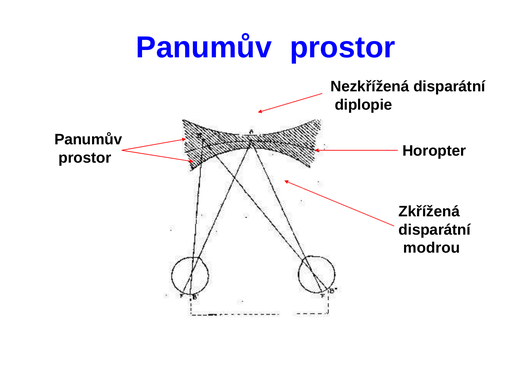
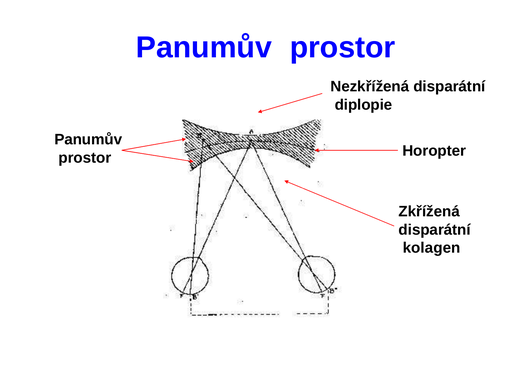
modrou: modrou -> kolagen (432, 248)
